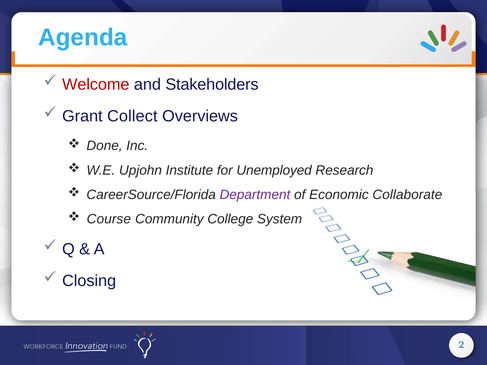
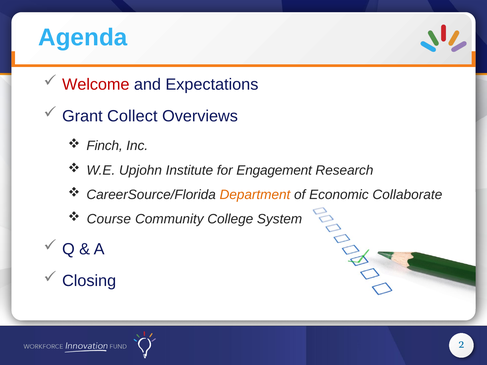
Stakeholders: Stakeholders -> Expectations (212, 84)
Done: Done -> Finch (105, 146)
Unemployed: Unemployed -> Engagement (274, 170)
Department colour: purple -> orange (255, 195)
